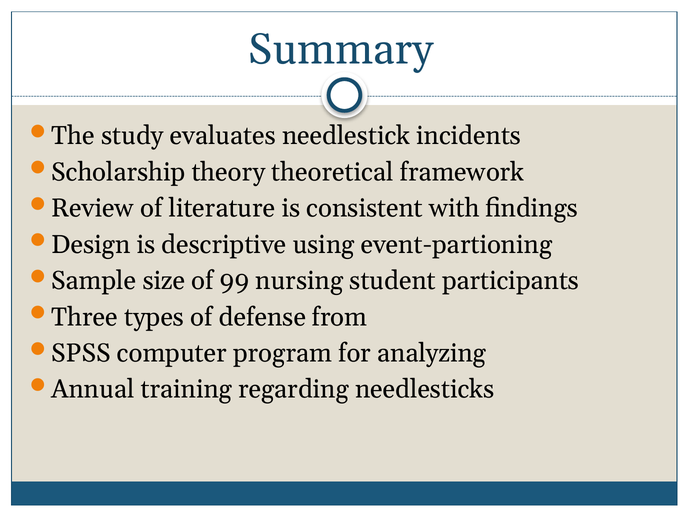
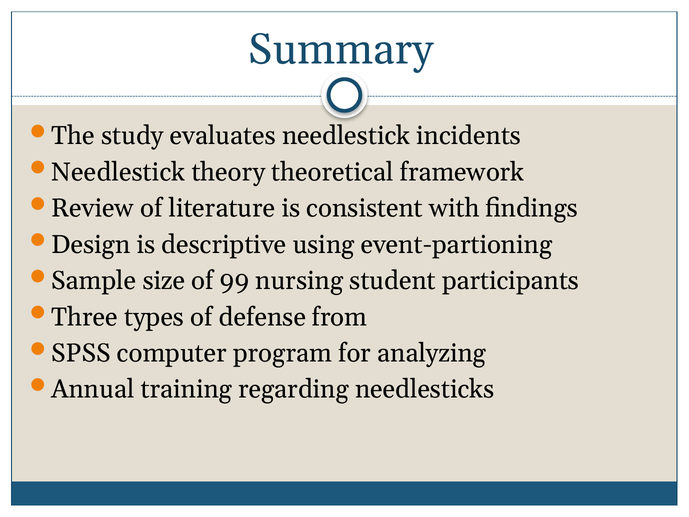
Scholarship: Scholarship -> Needlestick (118, 172)
